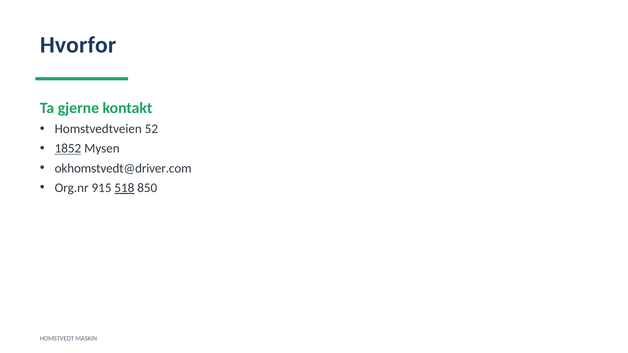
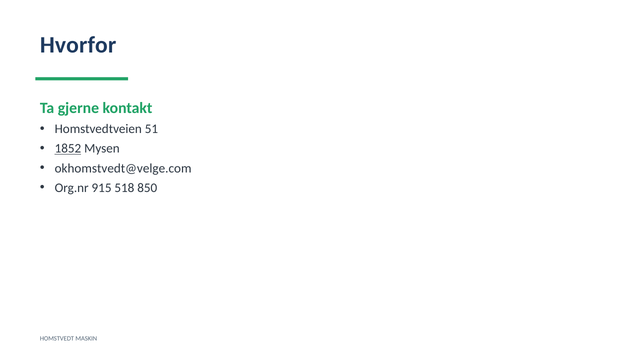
52: 52 -> 51 (151, 129)
okhomstvedt@driver.com: okhomstvedt@driver.com -> okhomstvedt@velge.com (123, 168)
518 underline: present -> none (124, 188)
